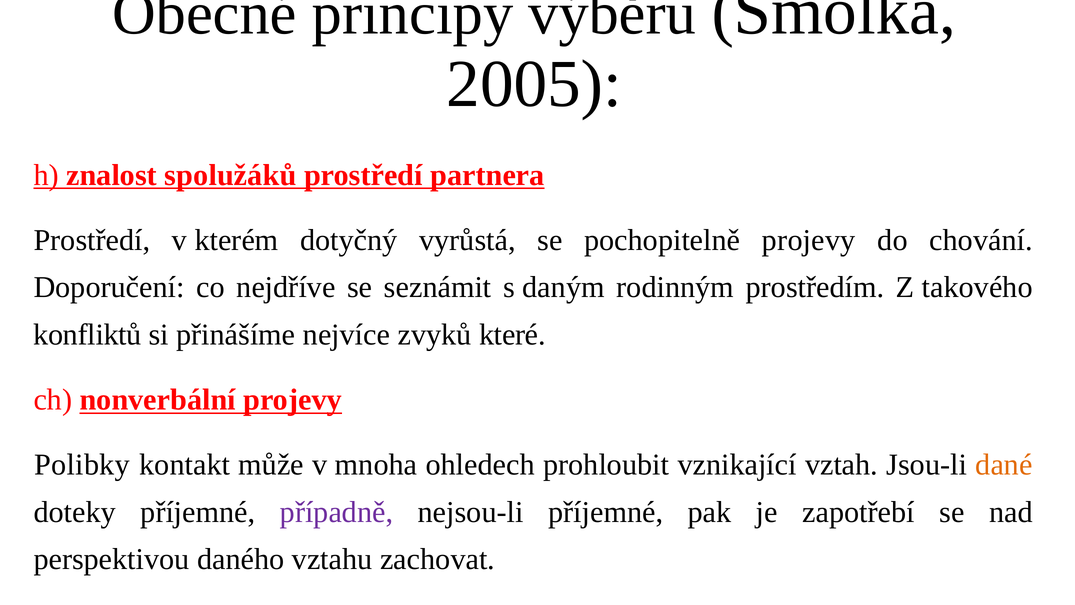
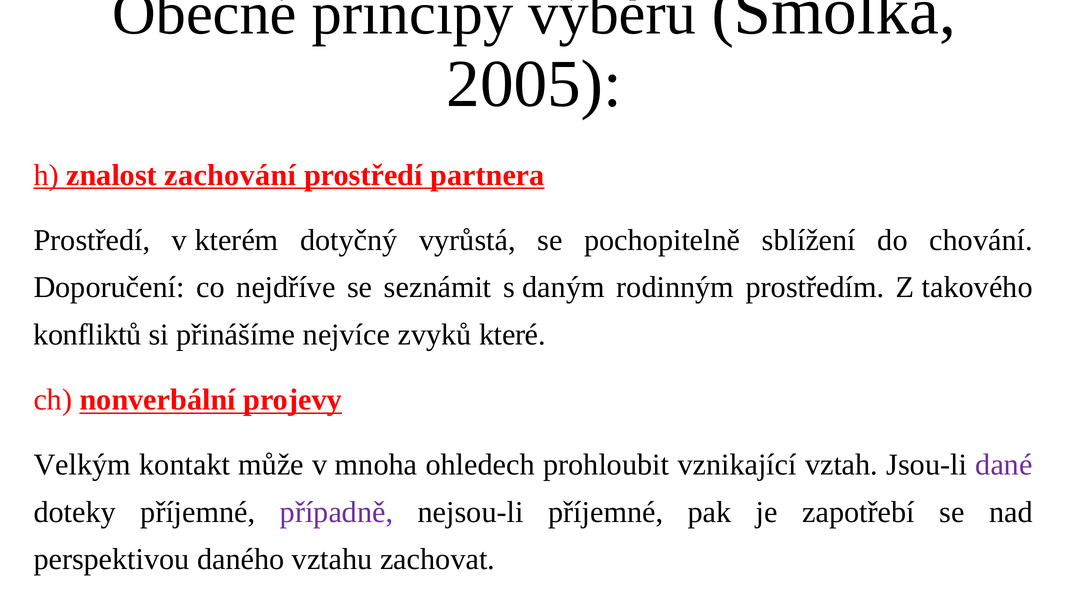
spolužáků: spolužáků -> zachování (230, 175)
pochopitelně projevy: projevy -> sblížení (809, 240)
Polibky: Polibky -> Velkým (82, 465)
dané colour: orange -> purple (1004, 465)
